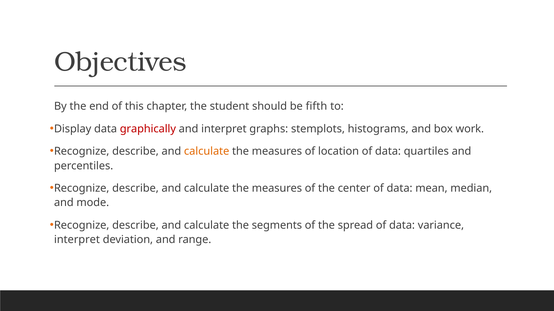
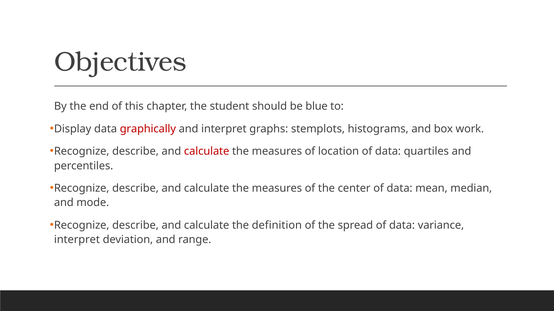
fifth: fifth -> blue (317, 107)
calculate colour: orange -> red (207, 152)
segments: segments -> definition (277, 226)
